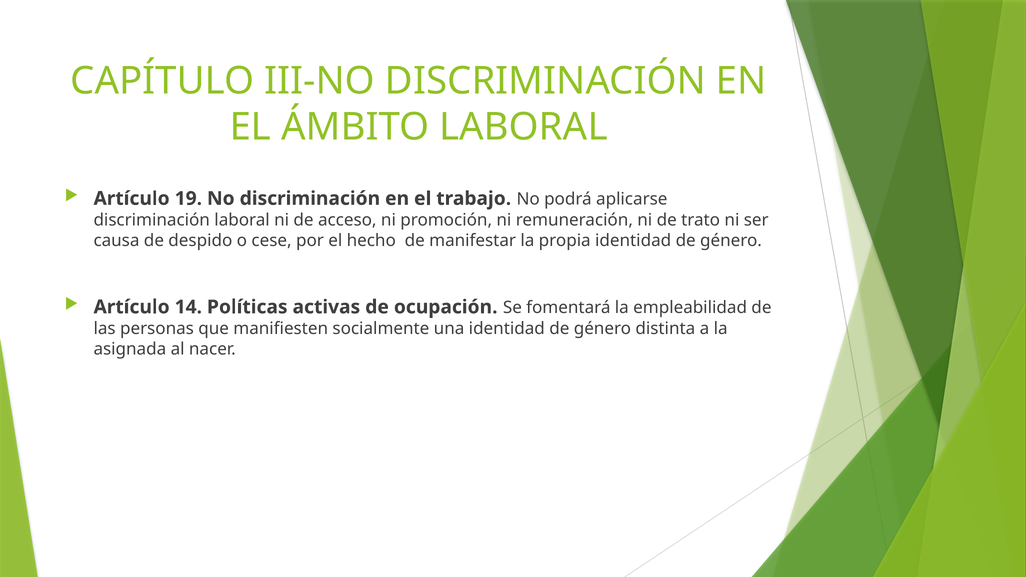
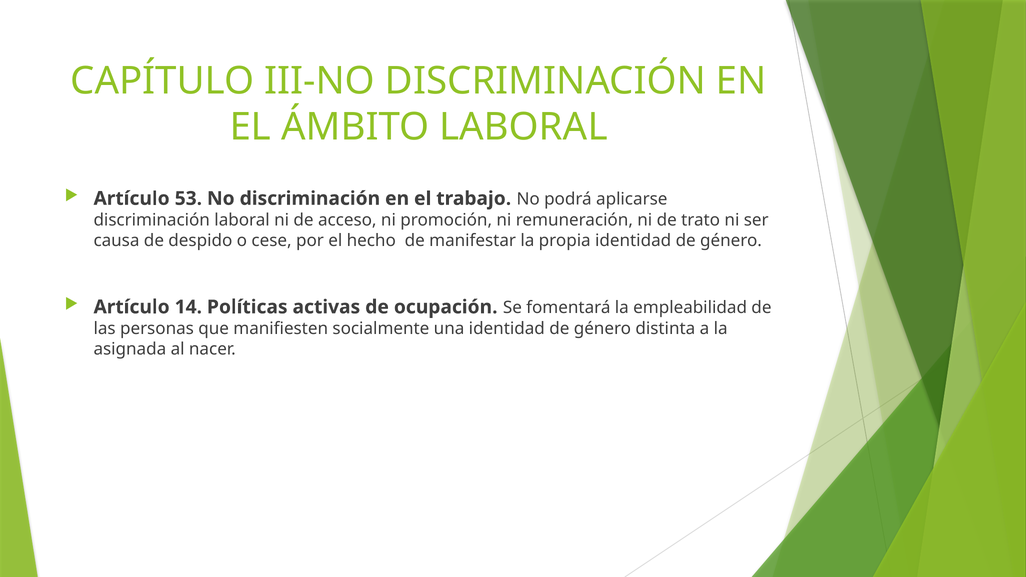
19: 19 -> 53 (188, 199)
